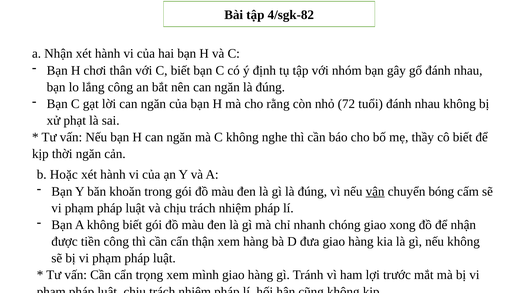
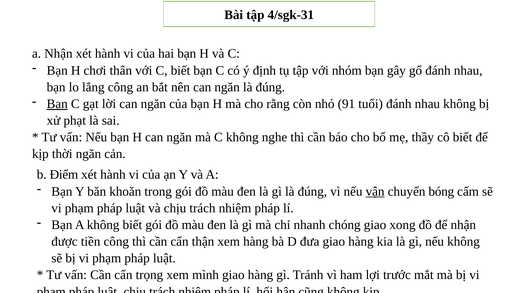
4/sgk-82: 4/sgk-82 -> 4/sgk-31 (291, 15)
Bạn underline: none -> present (57, 104)
72: 72 -> 91 (346, 104)
Hoặc: Hoặc -> Điểm (64, 175)
